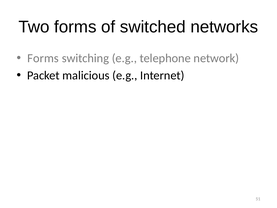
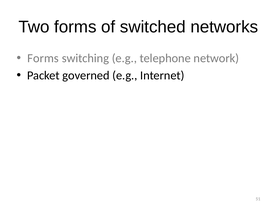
malicious: malicious -> governed (86, 75)
